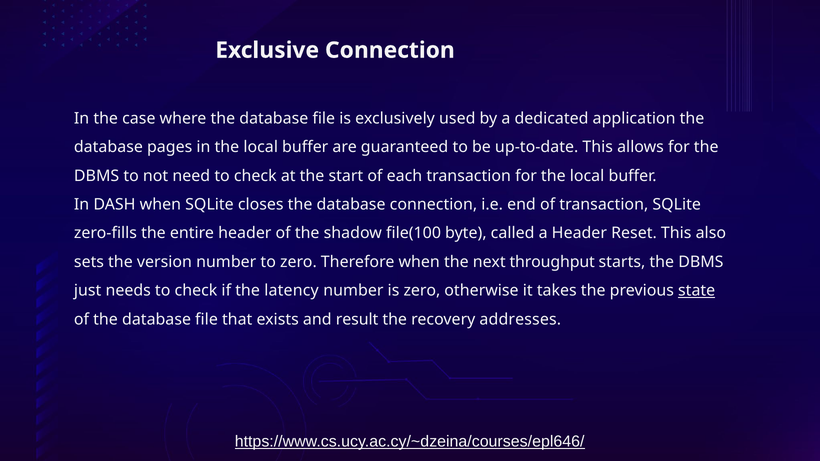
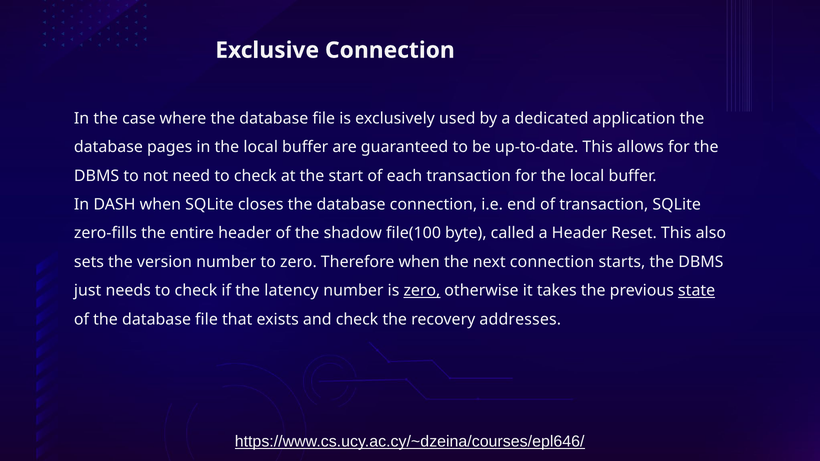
next throughput: throughput -> connection (552, 262)
zero underline: none -> present (422, 291)
and result: result -> check (357, 319)
